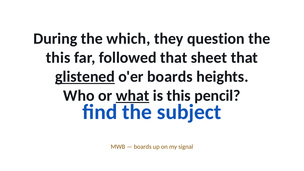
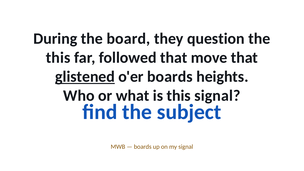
which: which -> board (128, 39)
sheet: sheet -> move (209, 58)
what underline: present -> none (133, 96)
this pencil: pencil -> signal (217, 96)
